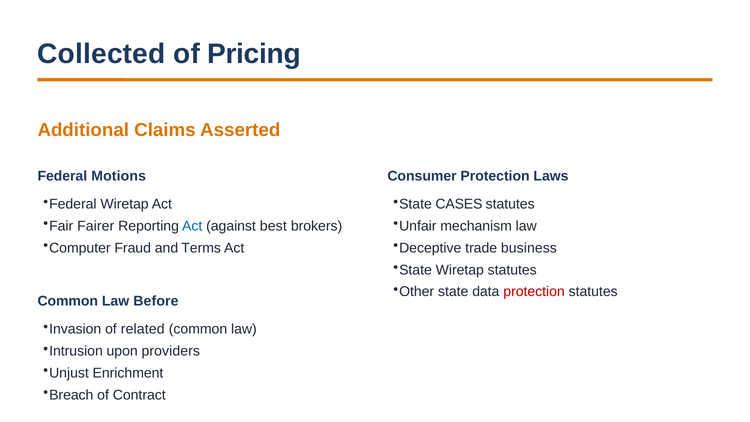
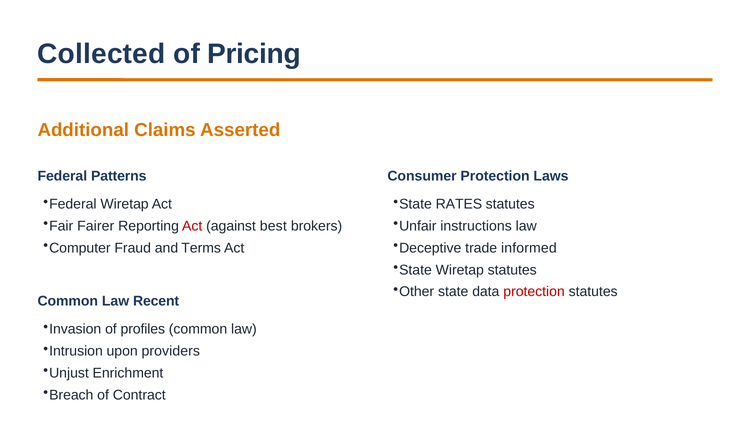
Motions: Motions -> Patterns (119, 176)
CASES: CASES -> RATES (459, 204)
Act colour: blue -> red (192, 226)
mechanism: mechanism -> instructions (476, 226)
business: business -> informed (529, 248)
Before: Before -> Recent (156, 301)
related: related -> profiles (143, 329)
